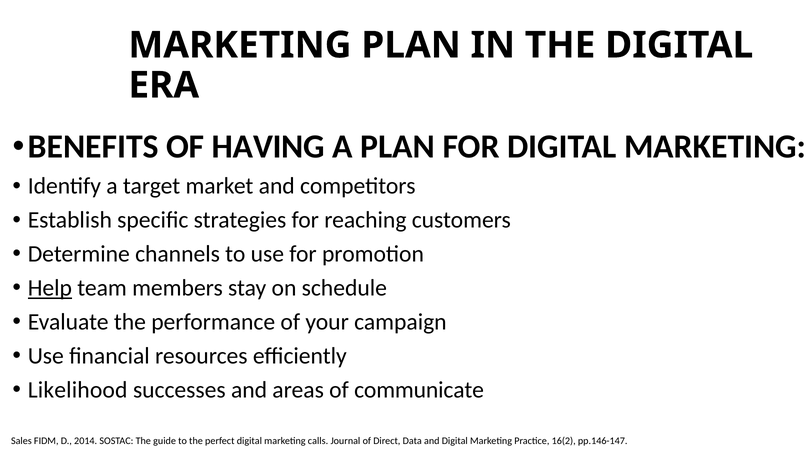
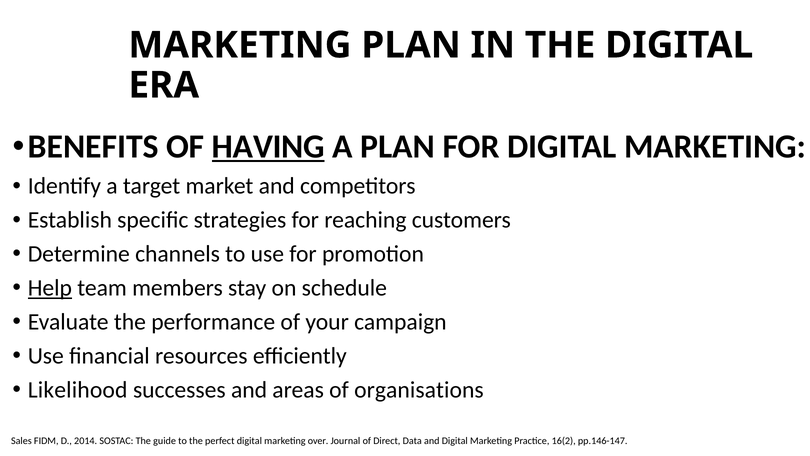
HAVING underline: none -> present (268, 147)
communicate: communicate -> organisations (419, 390)
calls: calls -> over (318, 441)
